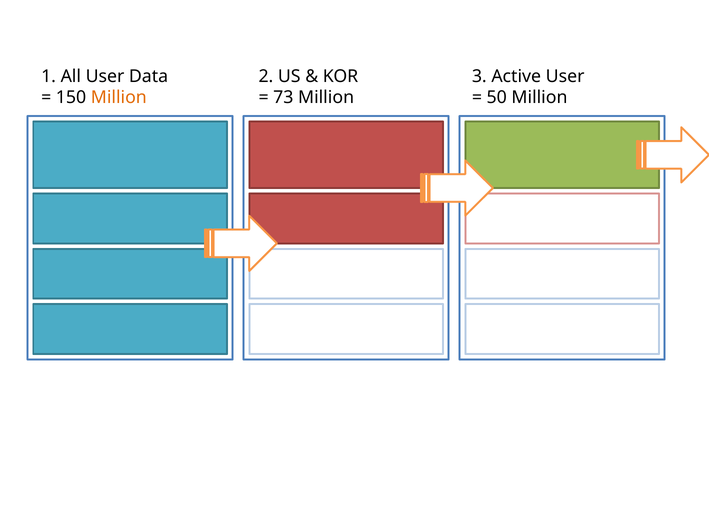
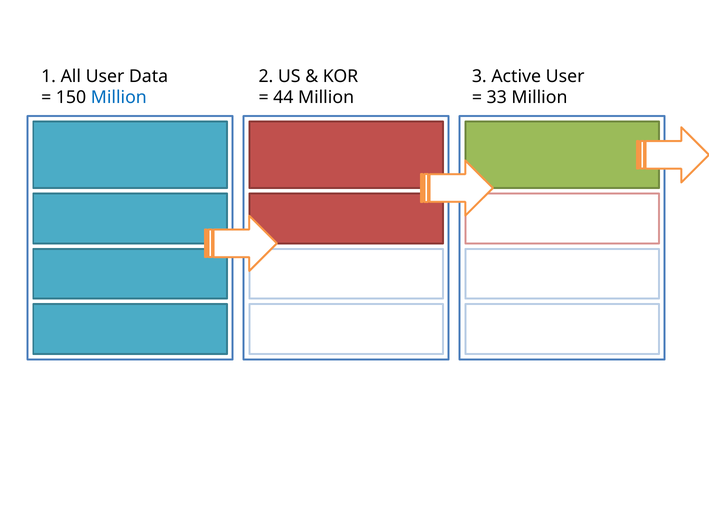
Million colour: orange -> blue (119, 98)
73: 73 -> 44 (283, 98)
50: 50 -> 33 (497, 98)
